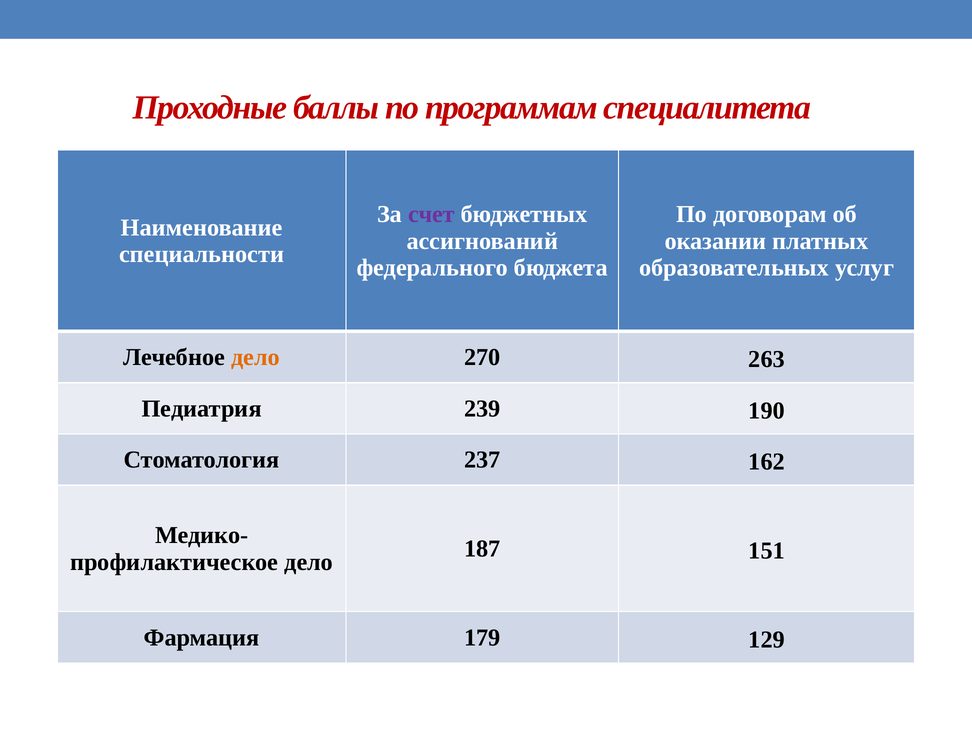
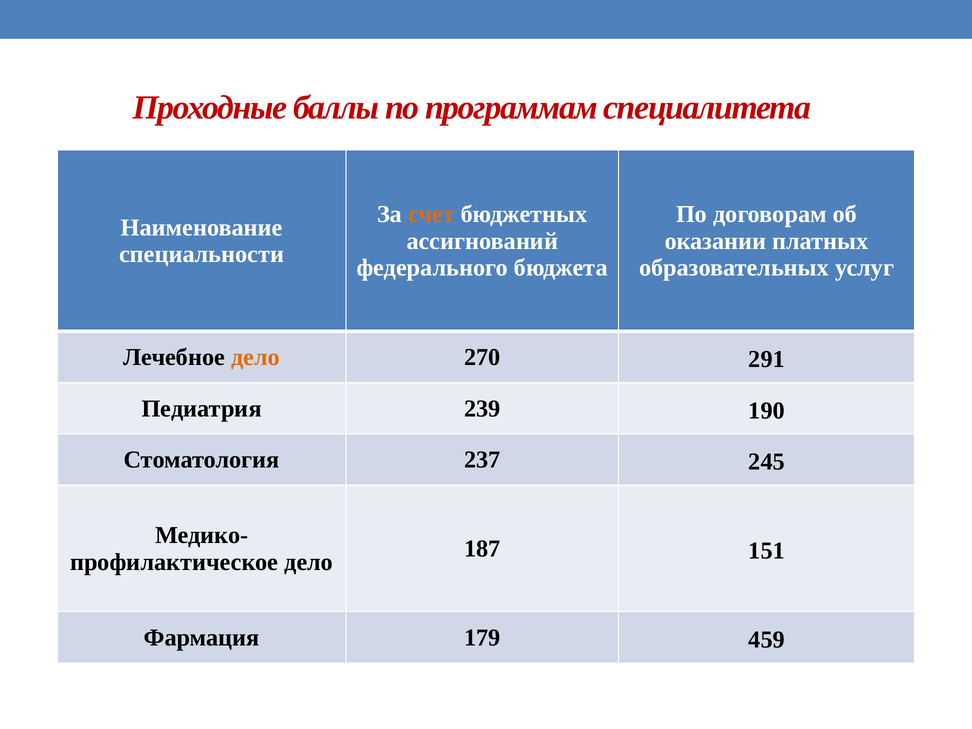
счет colour: purple -> orange (431, 214)
263: 263 -> 291 (767, 359)
162: 162 -> 245 (767, 462)
129: 129 -> 459 (767, 640)
